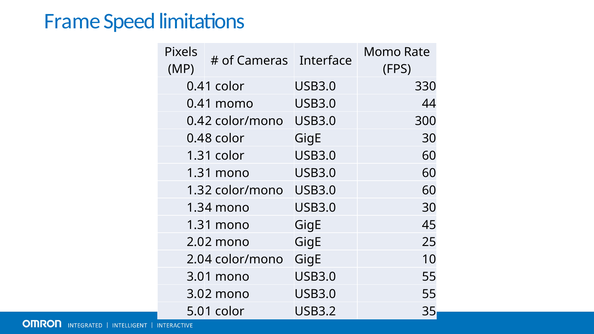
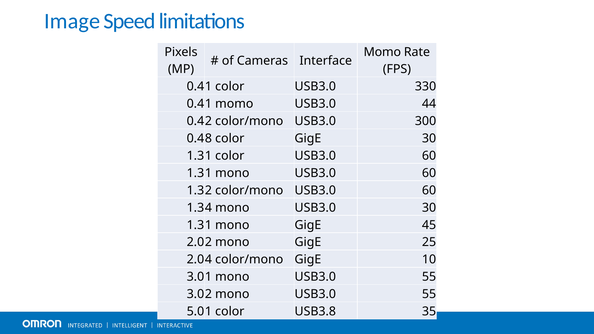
Frame: Frame -> Image (72, 21)
USB3.2: USB3.2 -> USB3.8 (315, 312)
